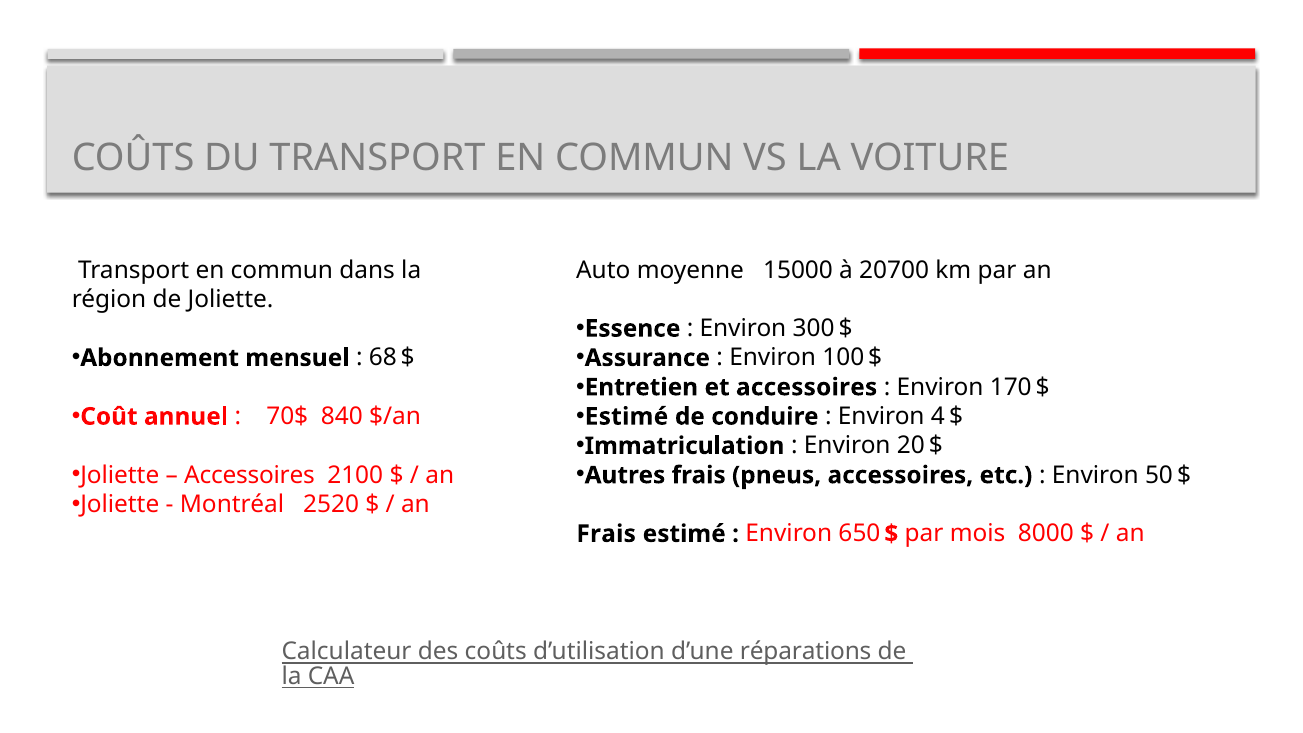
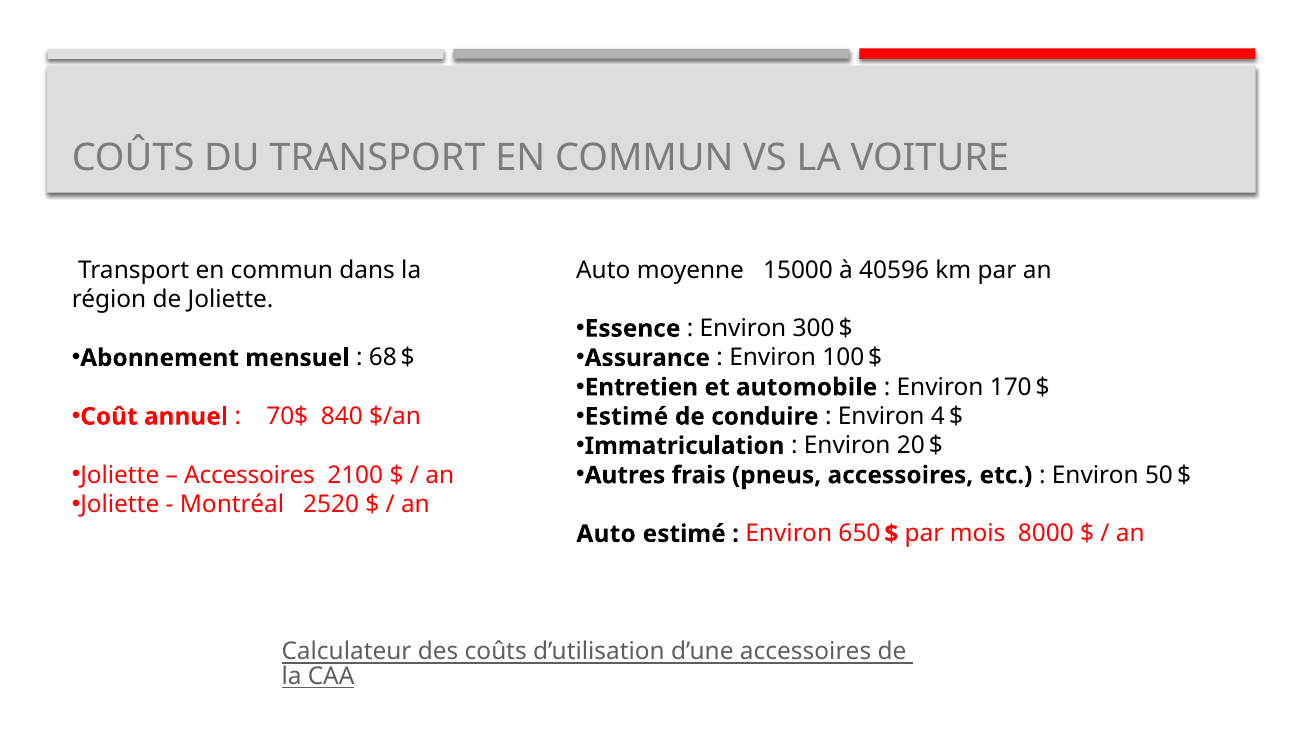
20700: 20700 -> 40596 (894, 270)
et accessoires: accessoires -> automobile (807, 387)
Frais: Frais -> Auto (606, 534)
d’une réparations: réparations -> accessoires (806, 652)
